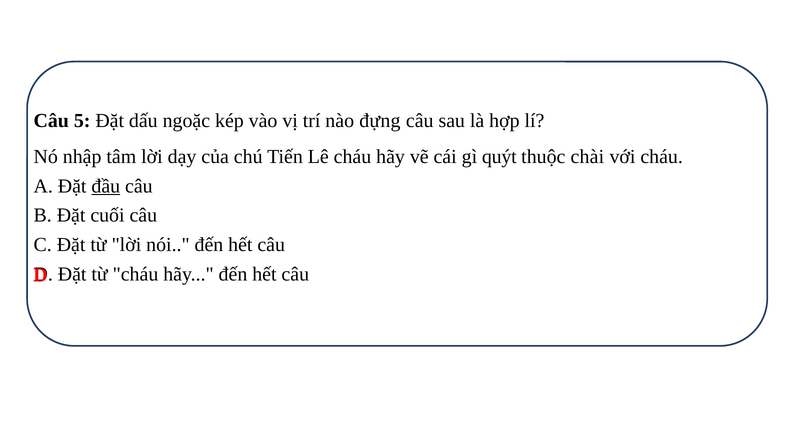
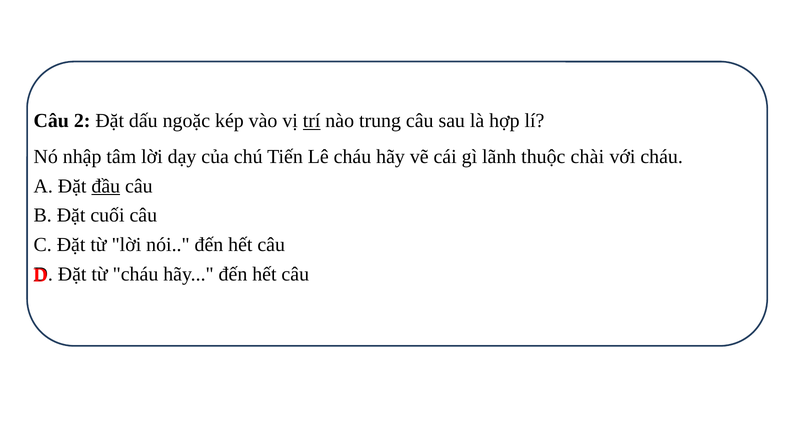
5: 5 -> 2 (82, 121)
trí underline: none -> present (312, 121)
đựng: đựng -> trung (380, 121)
quýt: quýt -> lãnh (499, 157)
